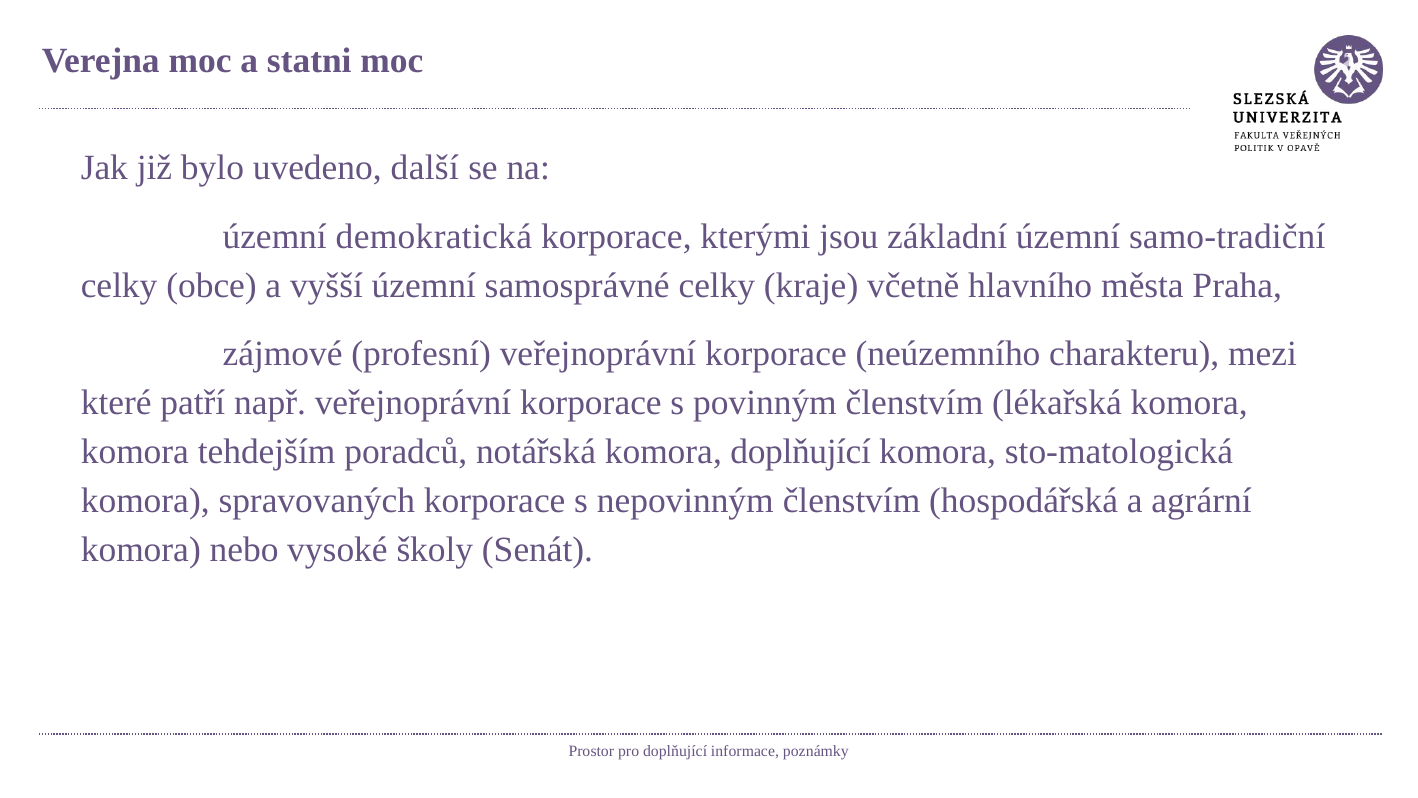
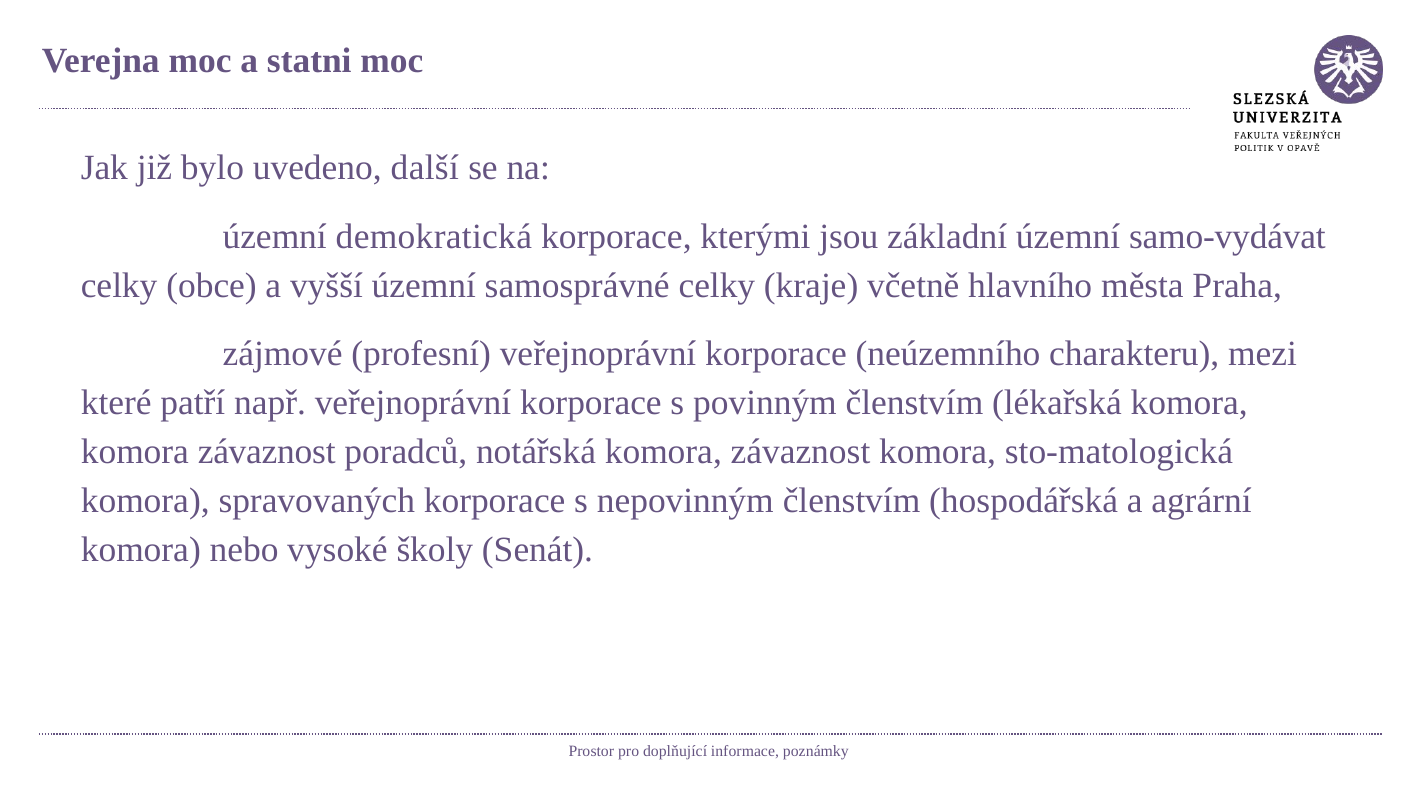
samo-tradiční: samo-tradiční -> samo-vydávat (1227, 237)
tehdejším: tehdejším -> závaznost (267, 452)
notářská komora doplňující: doplňující -> závaznost (800, 452)
